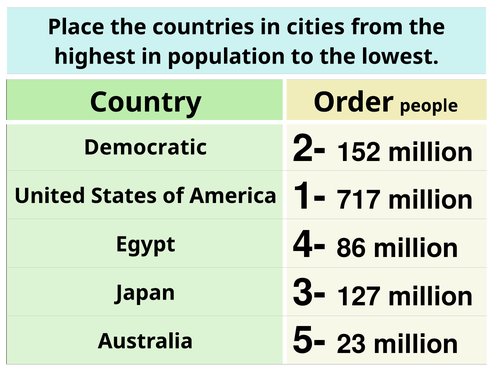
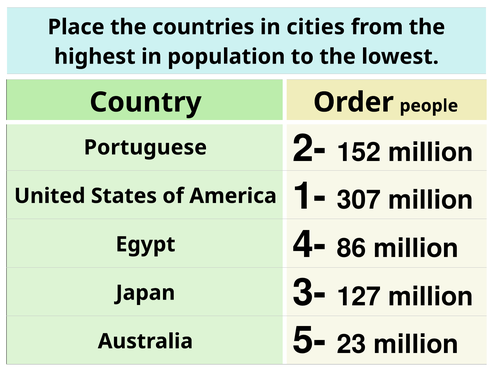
Democratic: Democratic -> Portuguese (145, 147)
717: 717 -> 307 (359, 200)
